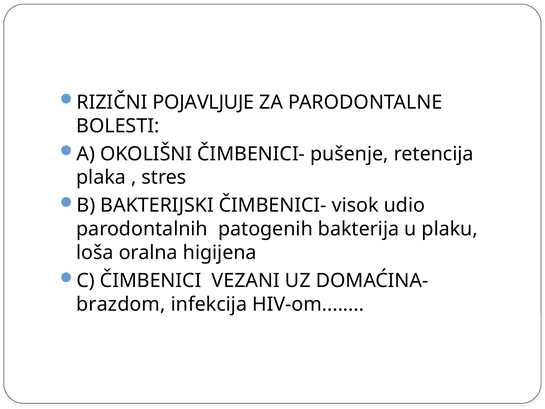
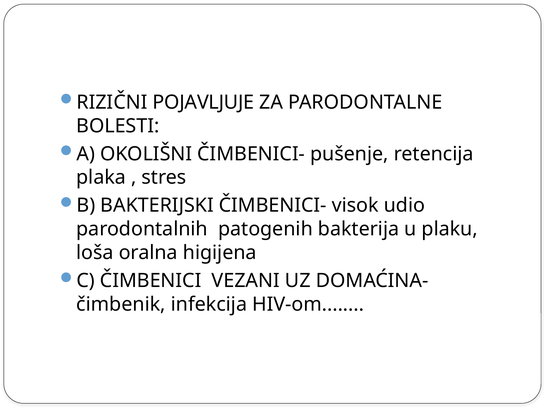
brazdom: brazdom -> čimbenik (121, 304)
